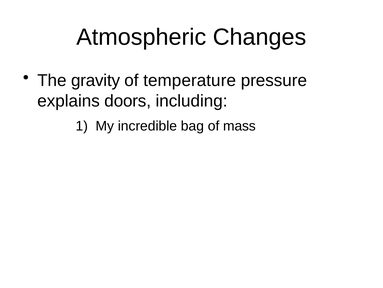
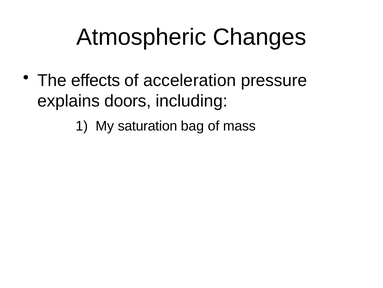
gravity: gravity -> effects (96, 80)
temperature: temperature -> acceleration (190, 80)
incredible: incredible -> saturation (148, 126)
